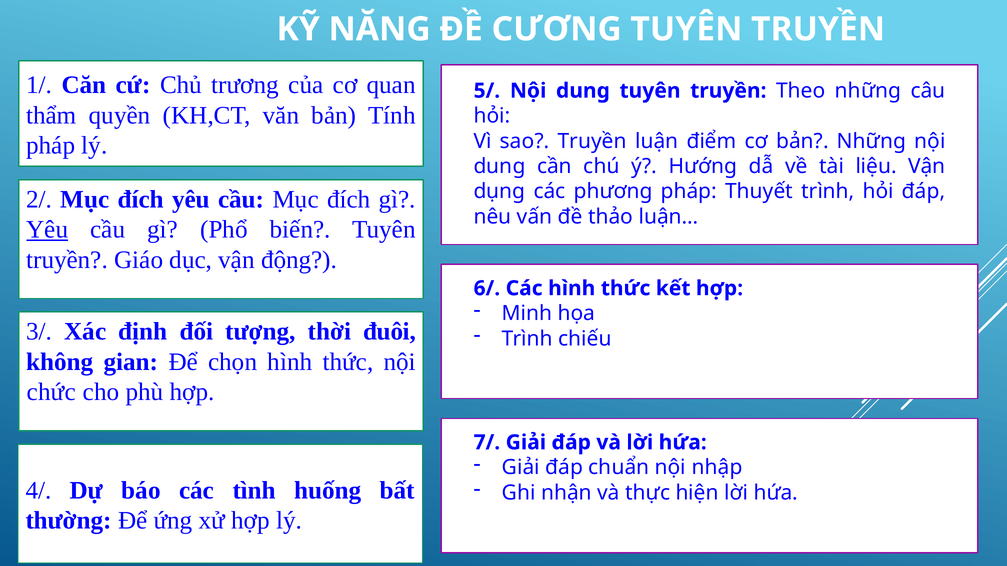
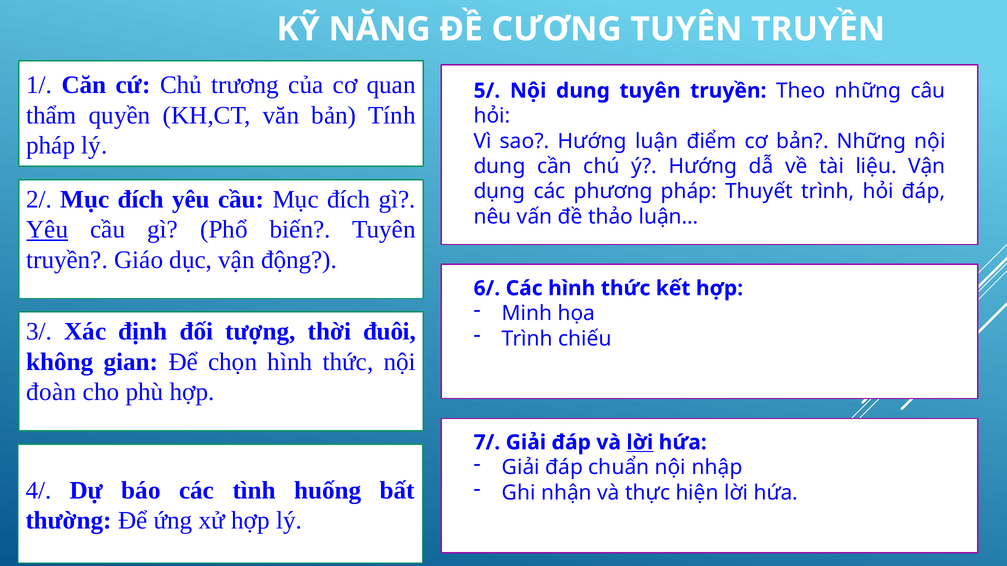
sao Truyền: Truyền -> Hướng (592, 141)
chức: chức -> đoàn (51, 392)
lời underline: none -> present (640, 443)
